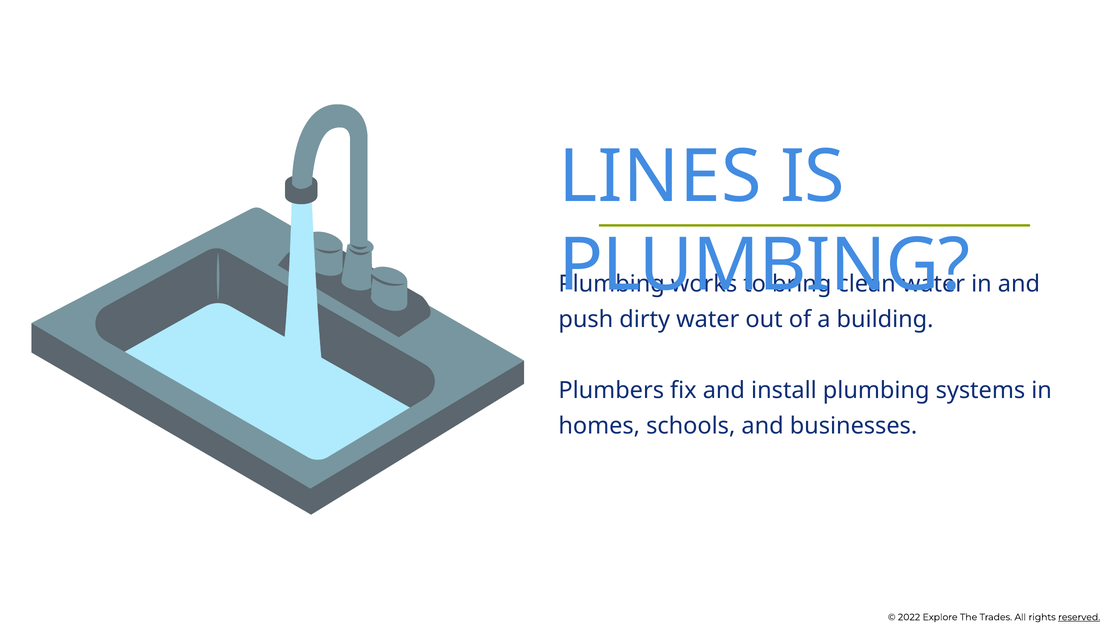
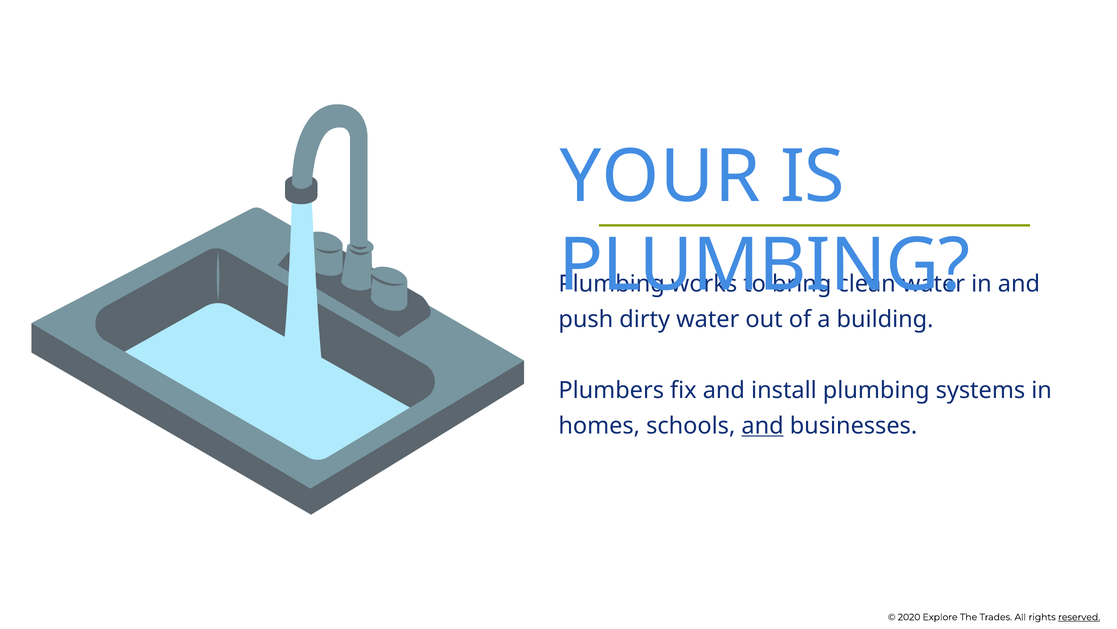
LINES: LINES -> YOUR (660, 177)
and underline: none -> present (763, 425)
2022: 2022 -> 2020 (909, 617)
